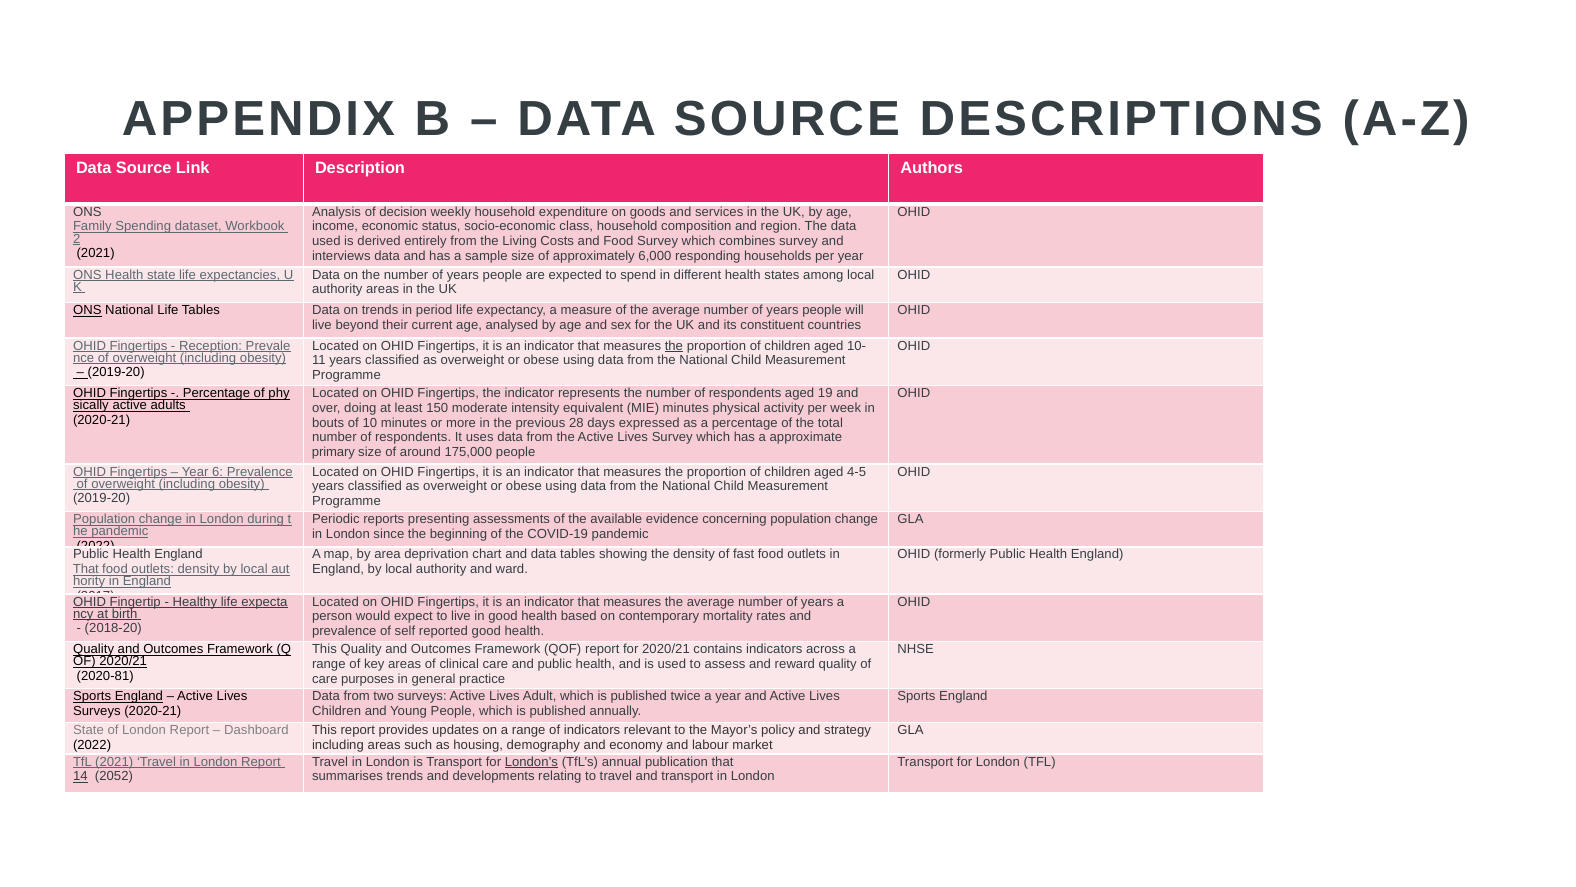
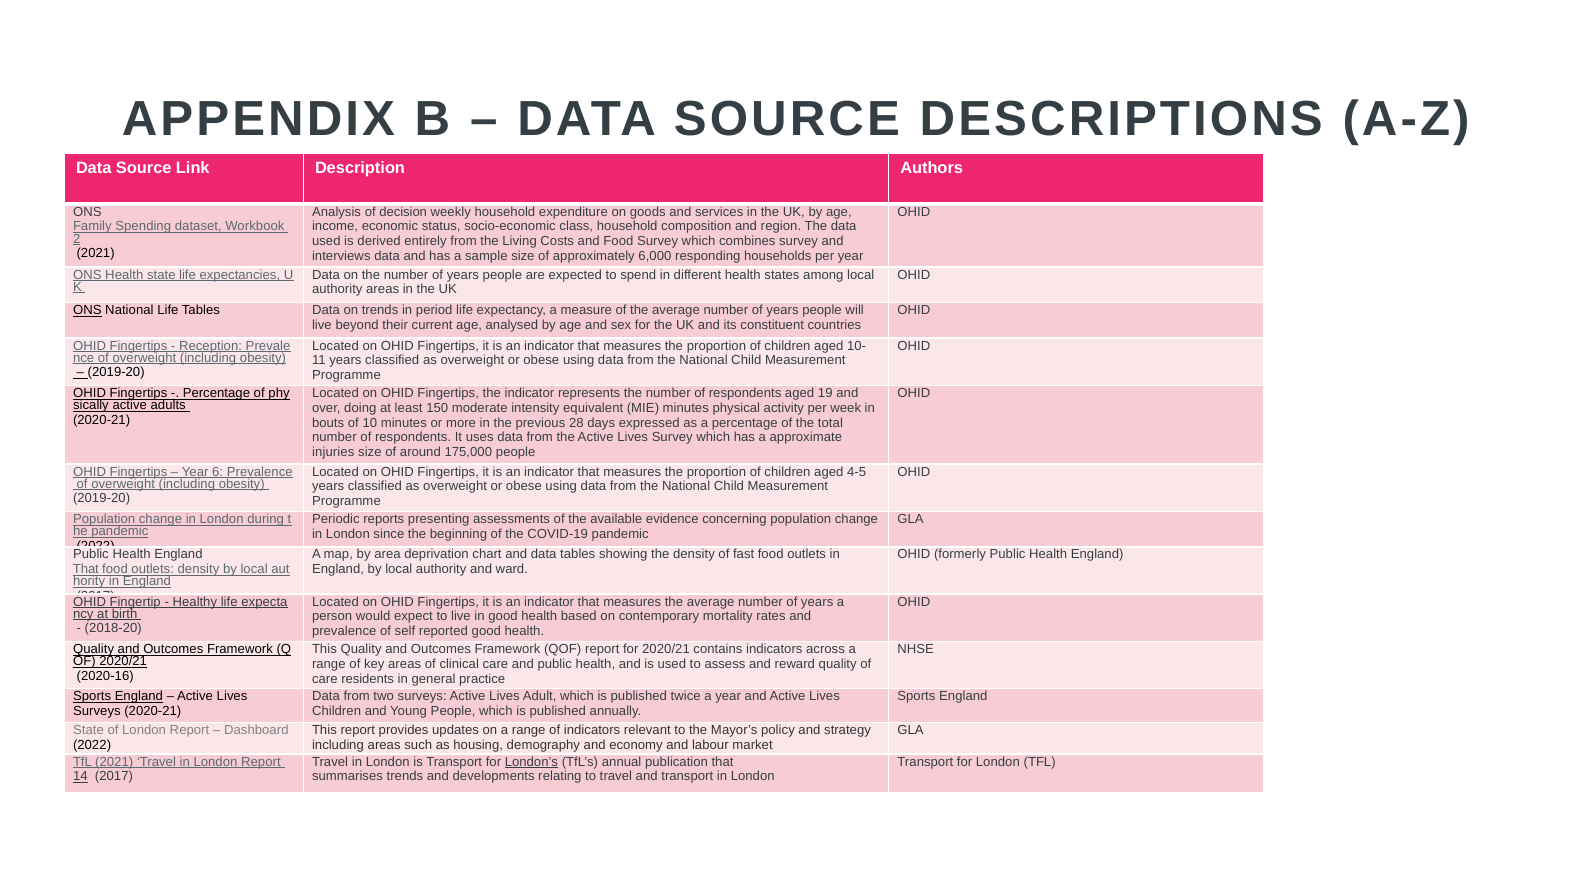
the underline: present -> none (674, 346)
primary: primary -> injuries (333, 452)
2020-81: 2020-81 -> 2020-16 (105, 675)
purposes: purposes -> residents (368, 678)
14 2052: 2052 -> 2017 (114, 776)
